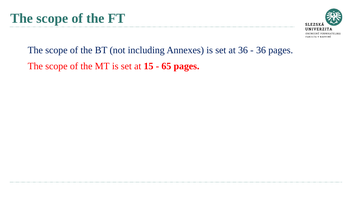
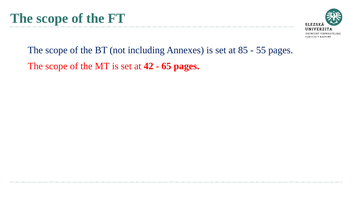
at 36: 36 -> 85 (243, 50)
36: 36 -> 55 (261, 50)
15: 15 -> 42 (149, 66)
